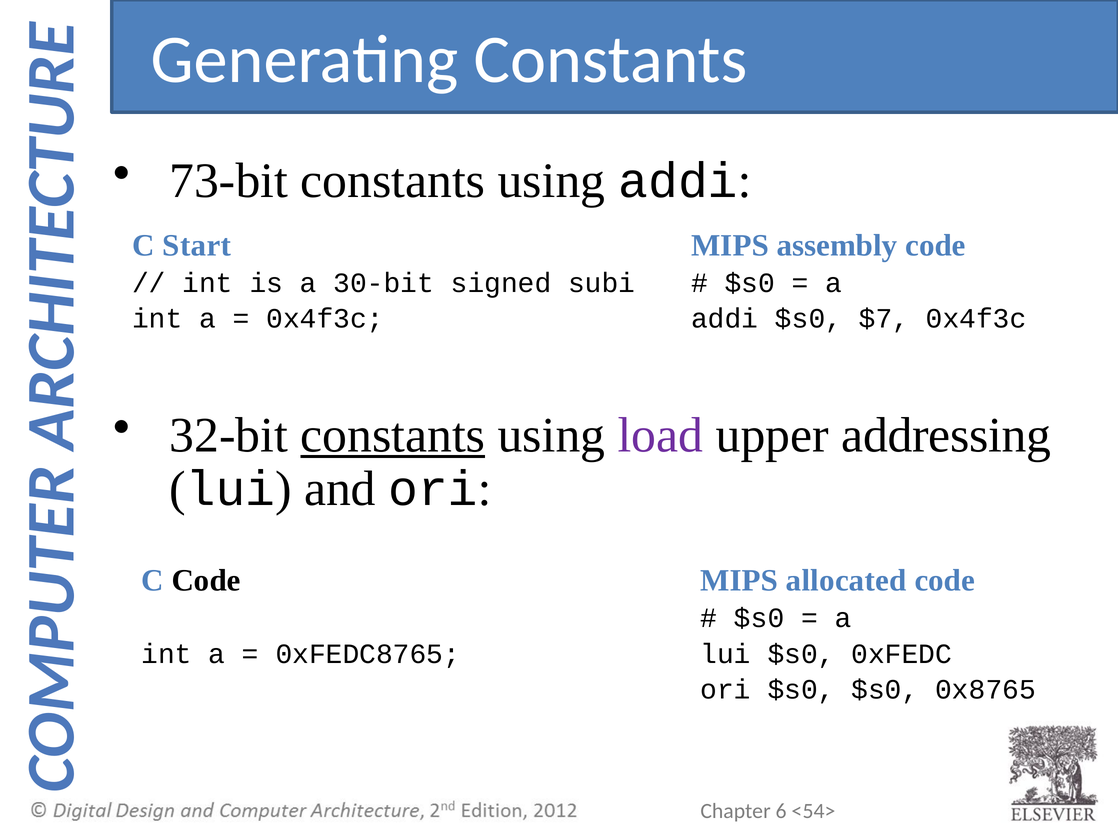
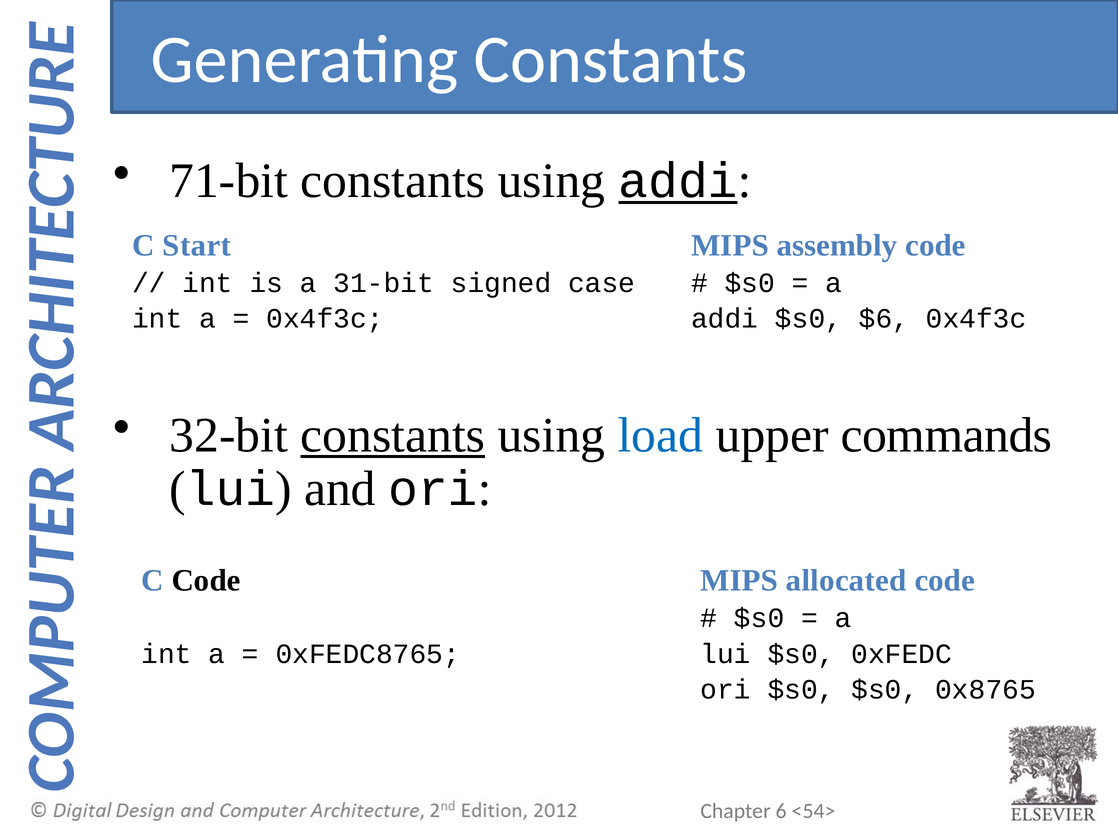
73-bit: 73-bit -> 71-bit (229, 181)
addi underline: none -> present (678, 181)
30-bit: 30-bit -> 31-bit (384, 283)
subi: subi -> case (602, 283)
$7: $7 -> $6 (884, 319)
load colour: purple -> blue (660, 436)
addressing: addressing -> commands (946, 436)
